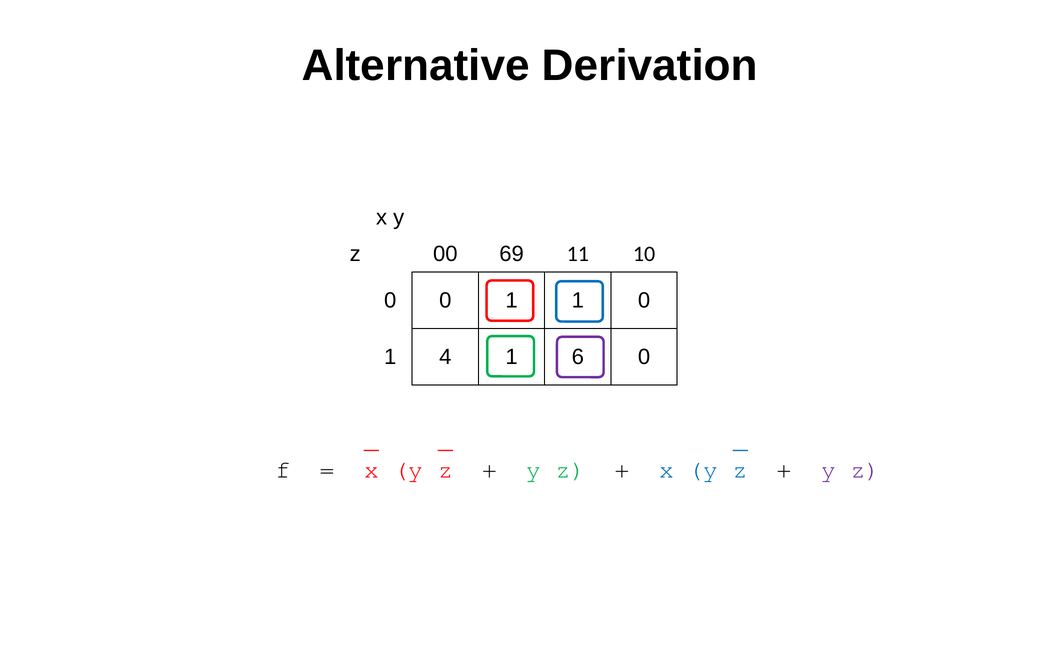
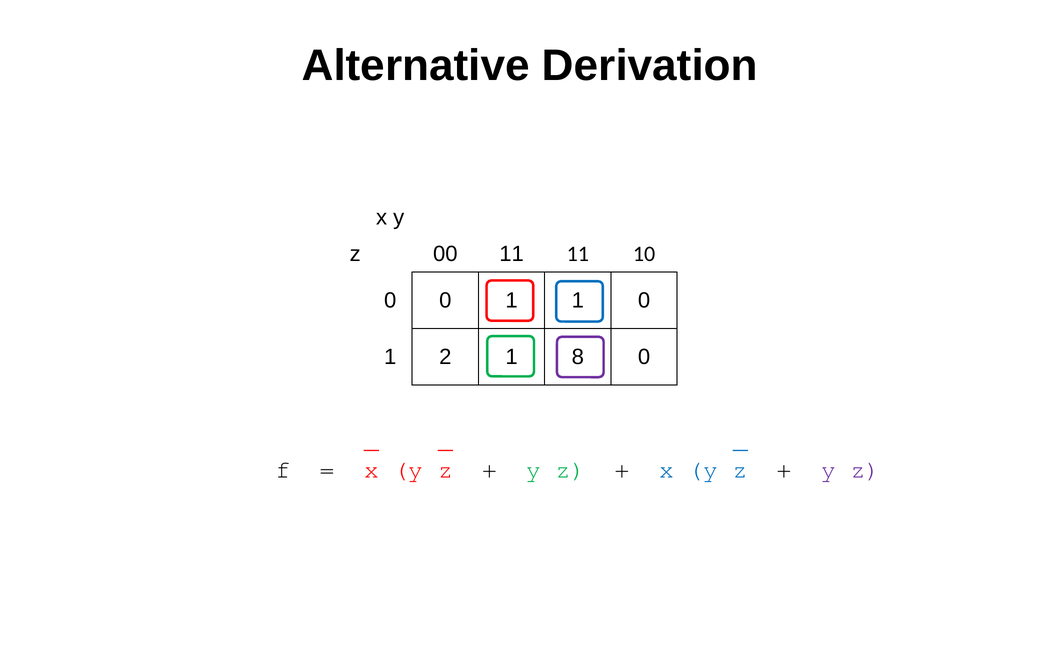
00 69: 69 -> 11 (512, 254)
4: 4 -> 2 (445, 357)
6: 6 -> 8 (578, 357)
